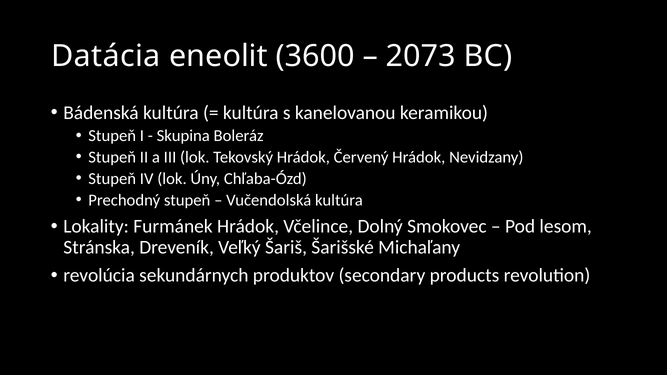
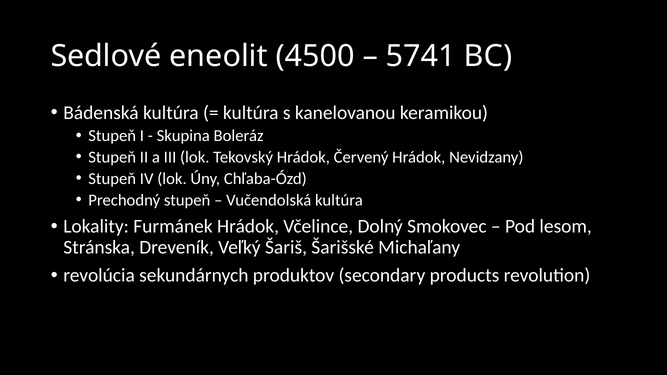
Datácia: Datácia -> Sedlové (106, 56)
3600: 3600 -> 4500 (315, 56)
2073: 2073 -> 5741 (421, 56)
